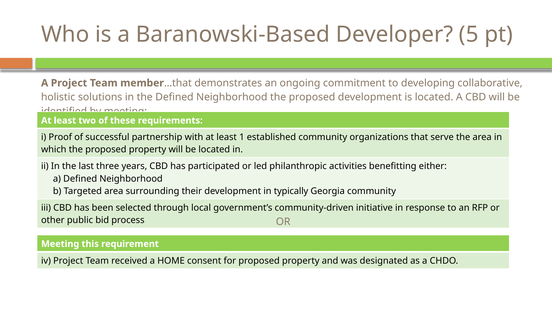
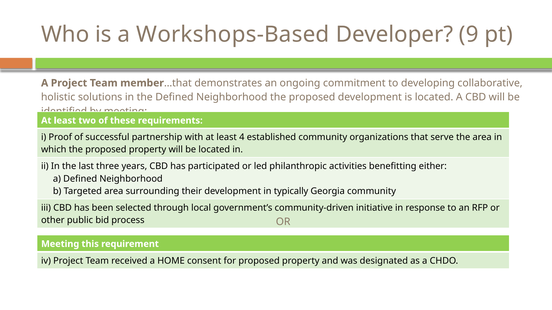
Baranowski-Based: Baranowski-Based -> Workshops-Based (233, 34)
5: 5 -> 9 (469, 34)
1: 1 -> 4 (242, 137)
